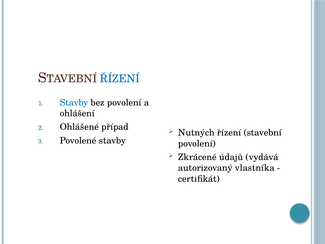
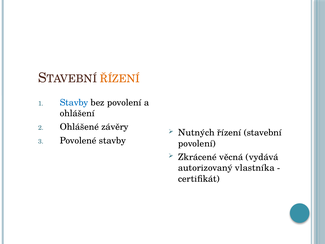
ŘÍZENÍ colour: blue -> orange (120, 79)
případ: případ -> závěry (115, 127)
údajů: údajů -> věcná (231, 157)
